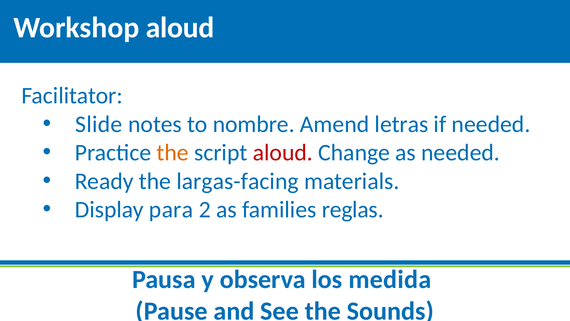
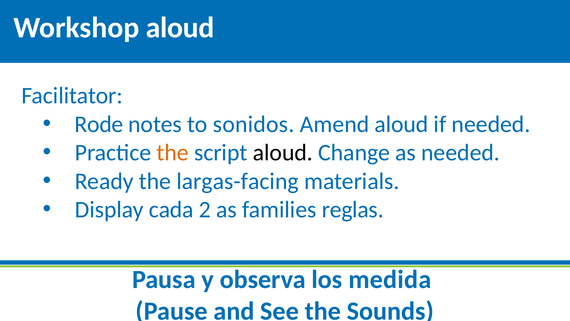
Slide: Slide -> Rode (99, 124)
nombre: nombre -> sonidos (254, 124)
Amend letras: letras -> aloud (402, 124)
aloud colour: red -> black (283, 153)
para: para -> cada (171, 210)
